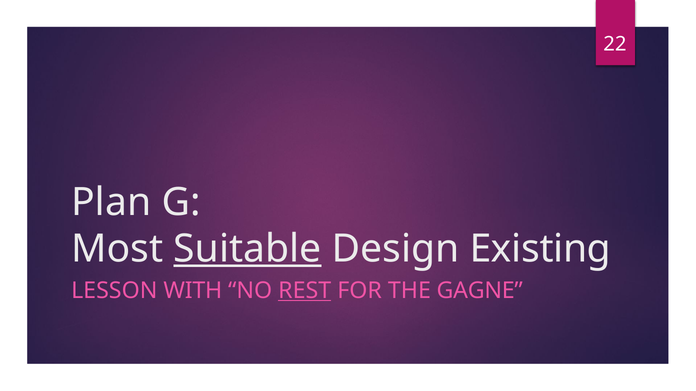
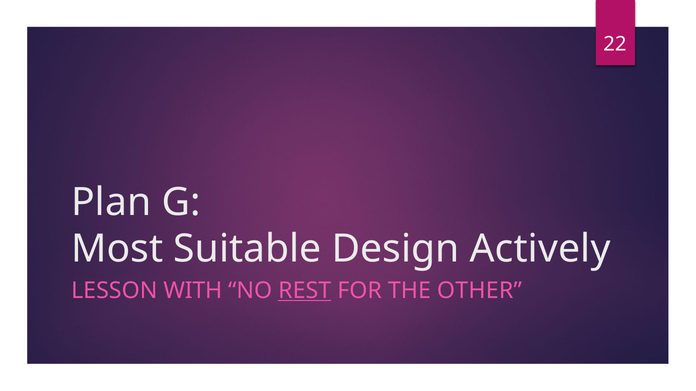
Suitable underline: present -> none (247, 249)
Existing: Existing -> Actively (540, 249)
GAGNE: GAGNE -> OTHER (479, 291)
